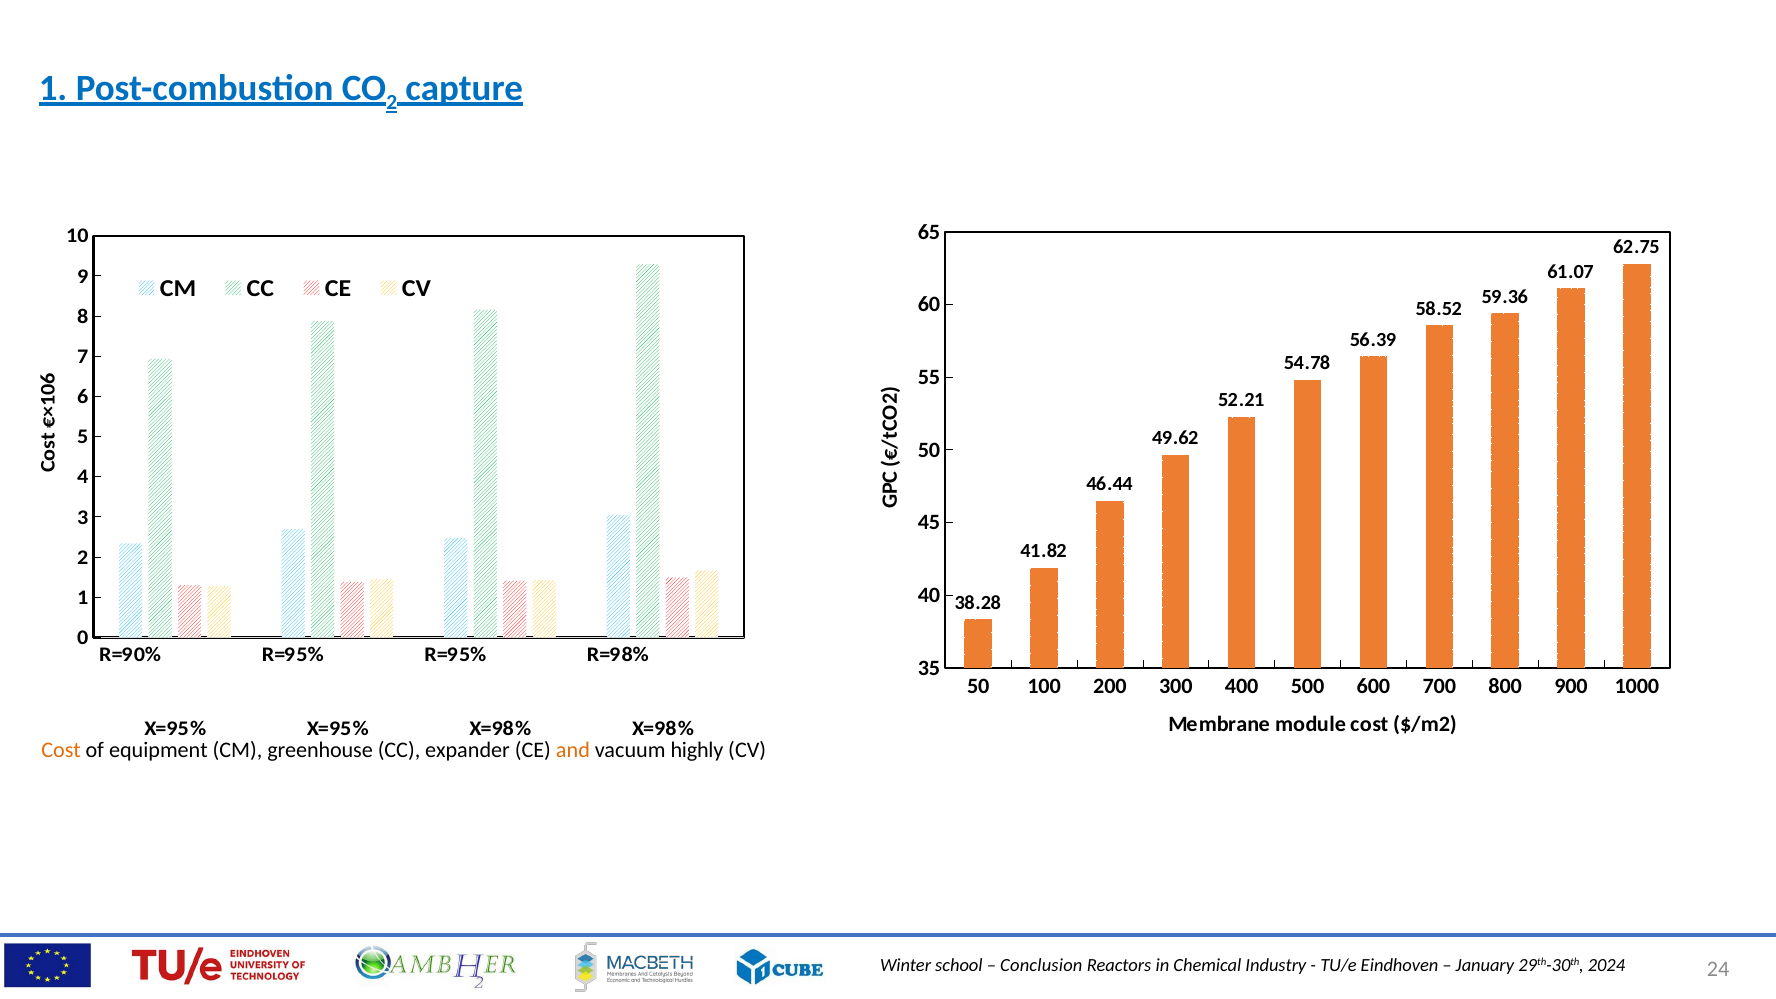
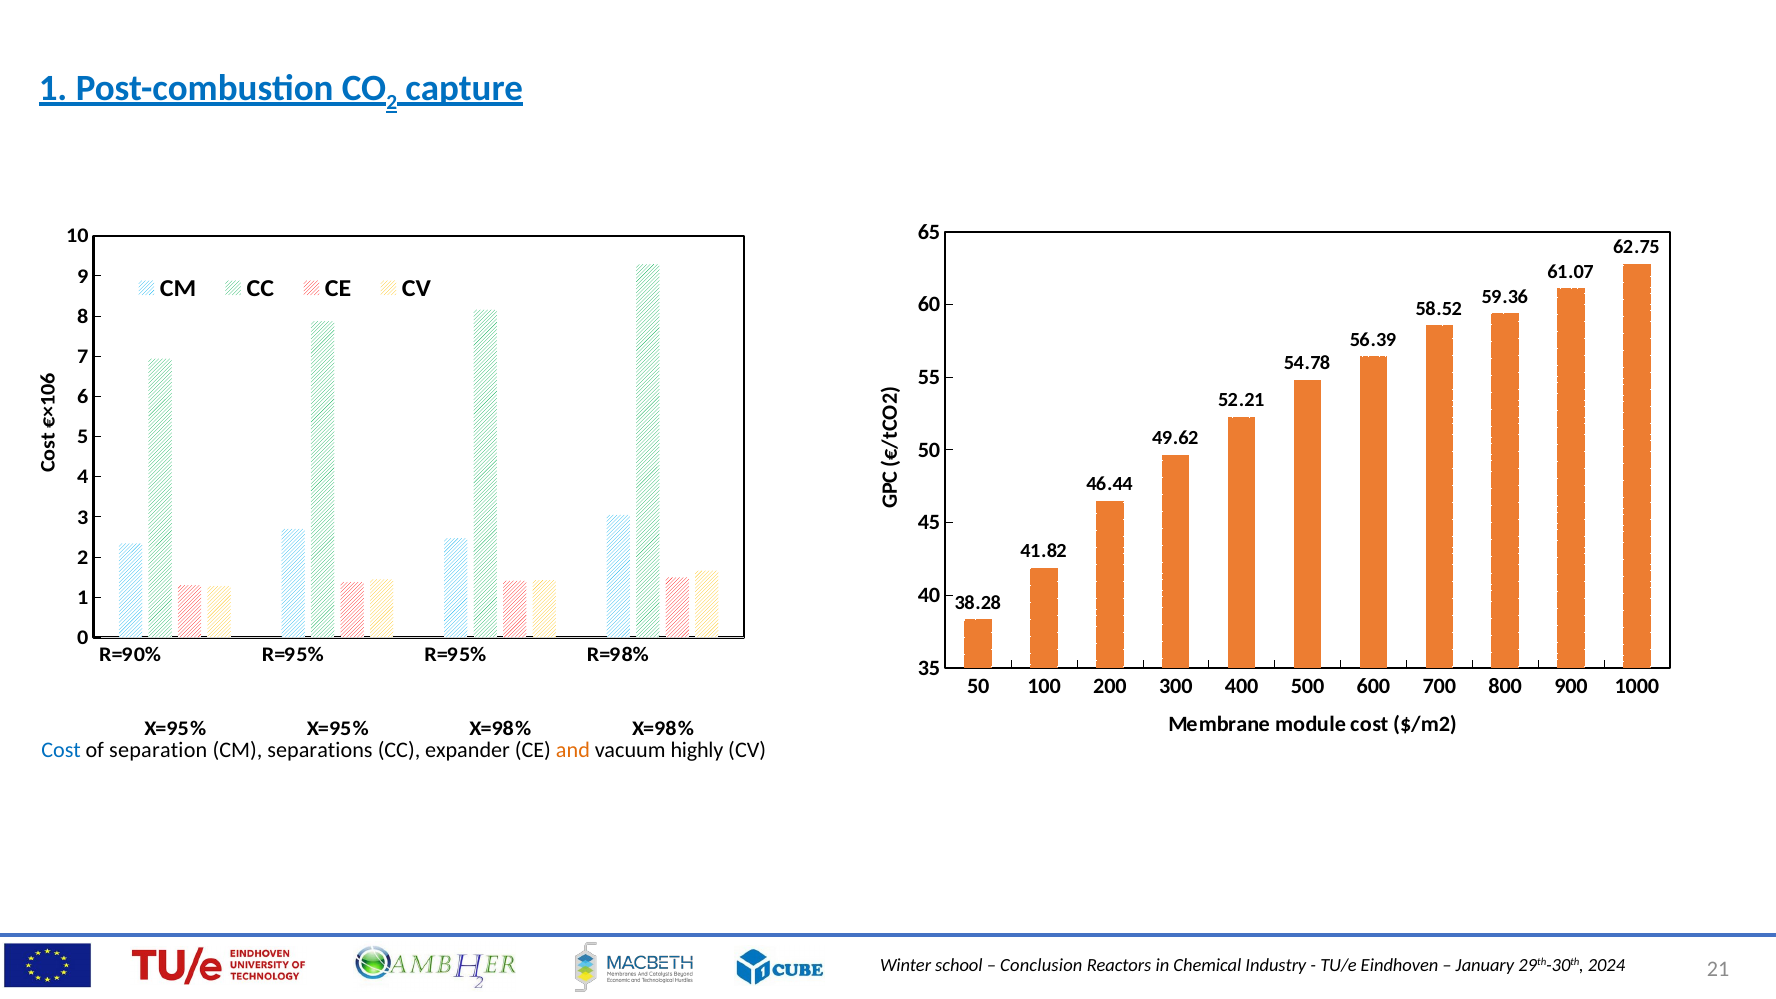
Cost colour: orange -> blue (61, 751)
equipment: equipment -> separation (158, 751)
greenhouse: greenhouse -> separations (320, 751)
24: 24 -> 21 (1718, 969)
